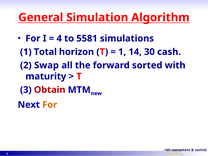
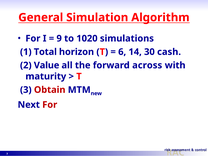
4: 4 -> 9 (59, 38)
5581: 5581 -> 1020 (87, 38)
1: 1 -> 6 (122, 52)
Swap: Swap -> Value (47, 65)
sorted: sorted -> across (147, 65)
For colour: orange -> red (50, 105)
